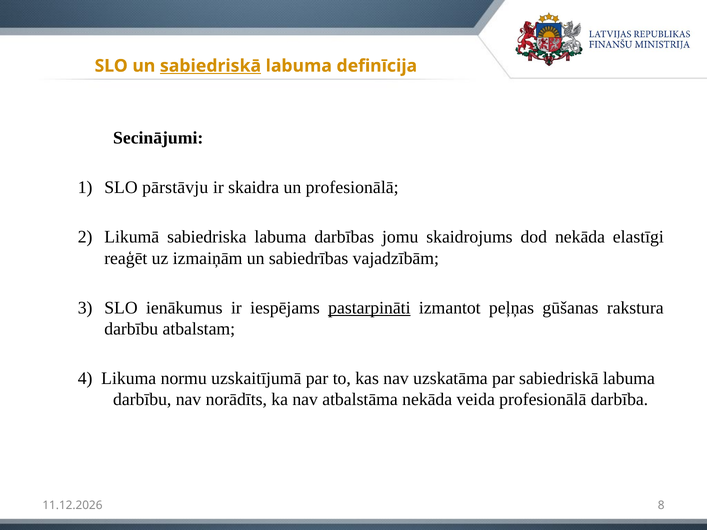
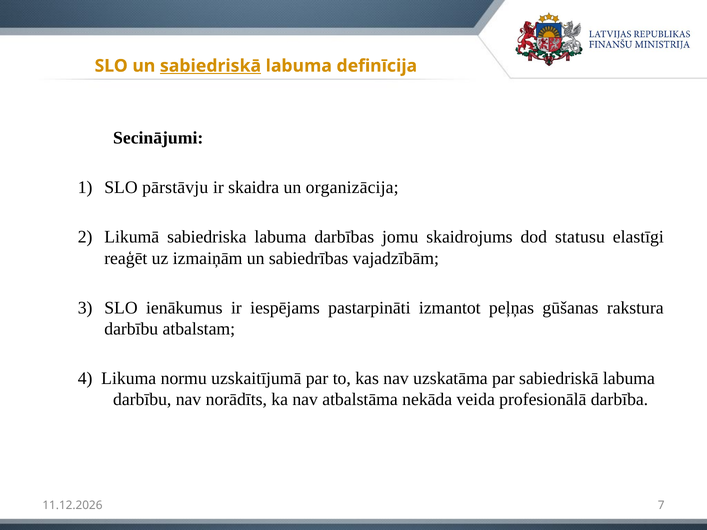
un profesionālā: profesionālā -> organizācija (352, 188)
dod nekāda: nekāda -> statusu (580, 237)
pastarpināti underline: present -> none (369, 308)
8: 8 -> 7 (661, 505)
